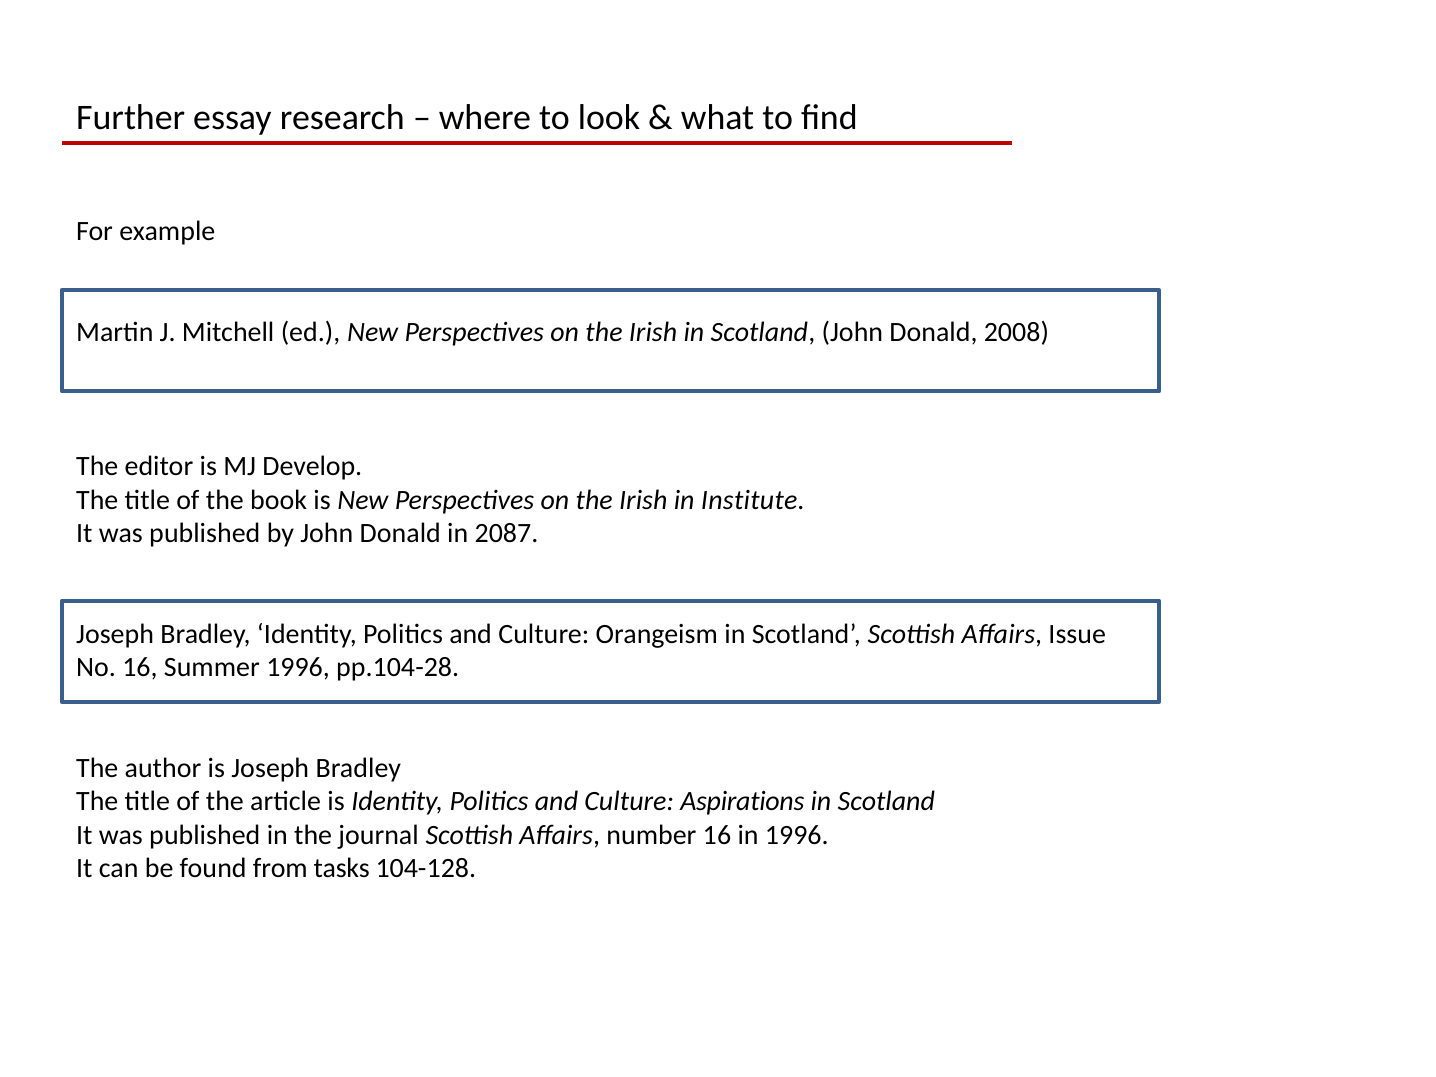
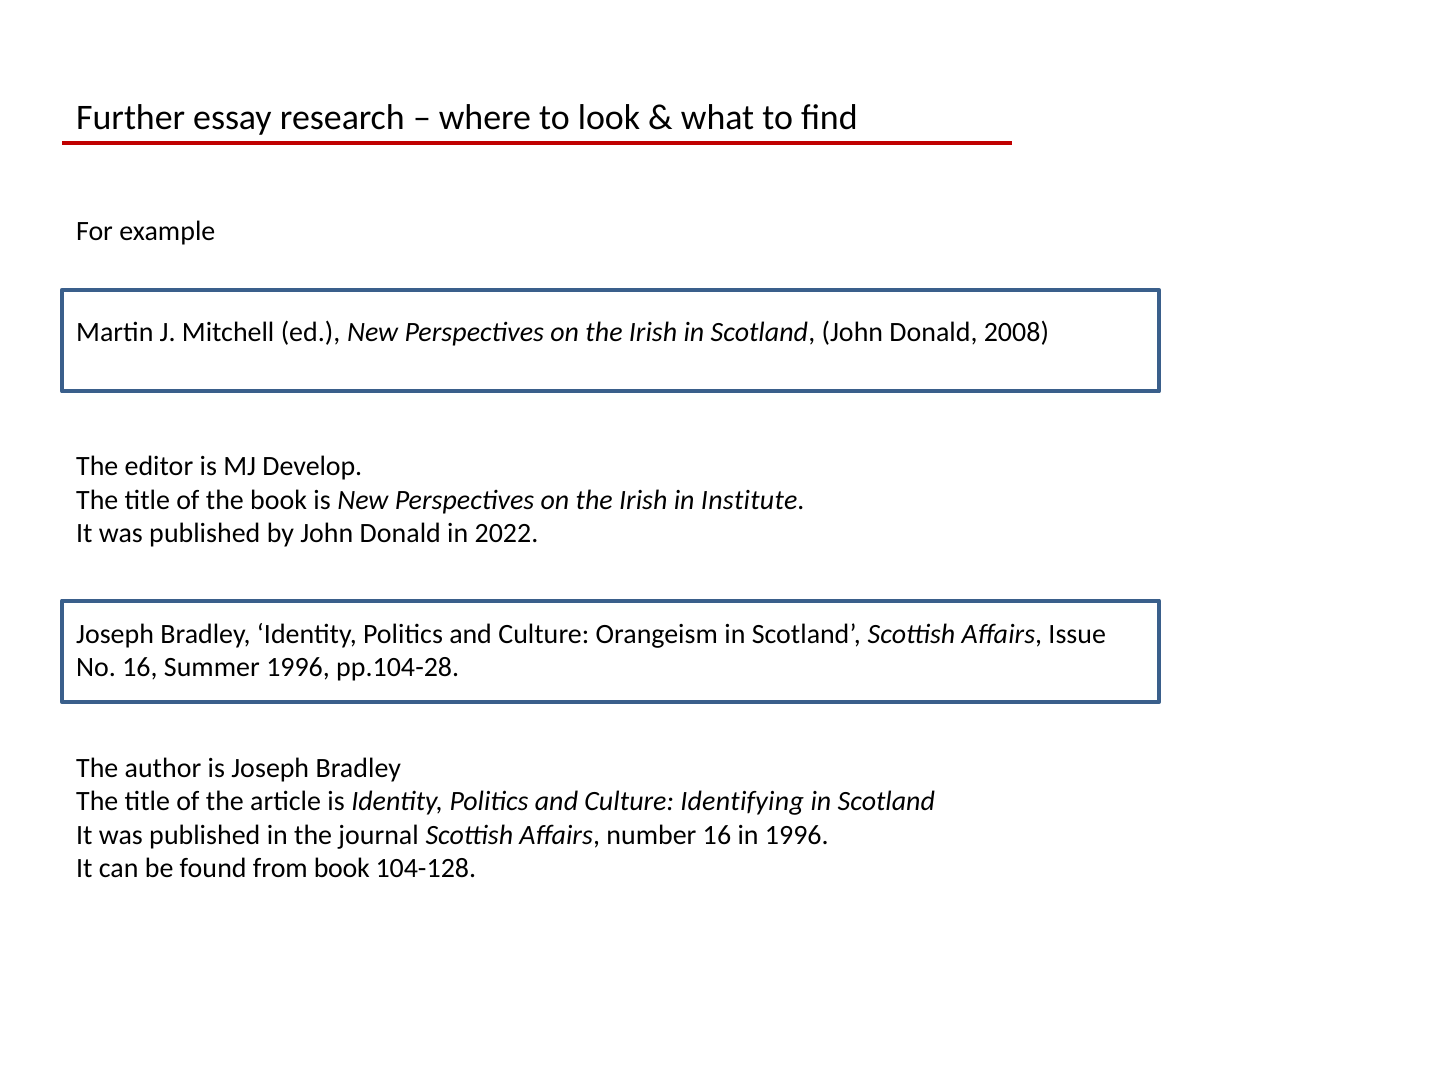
2087: 2087 -> 2022 (506, 533)
Aspirations: Aspirations -> Identifying (742, 802)
from tasks: tasks -> book (342, 869)
